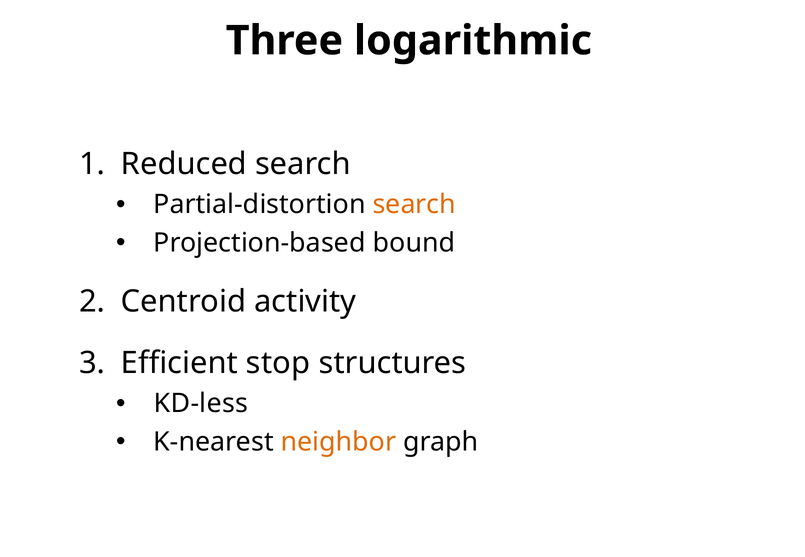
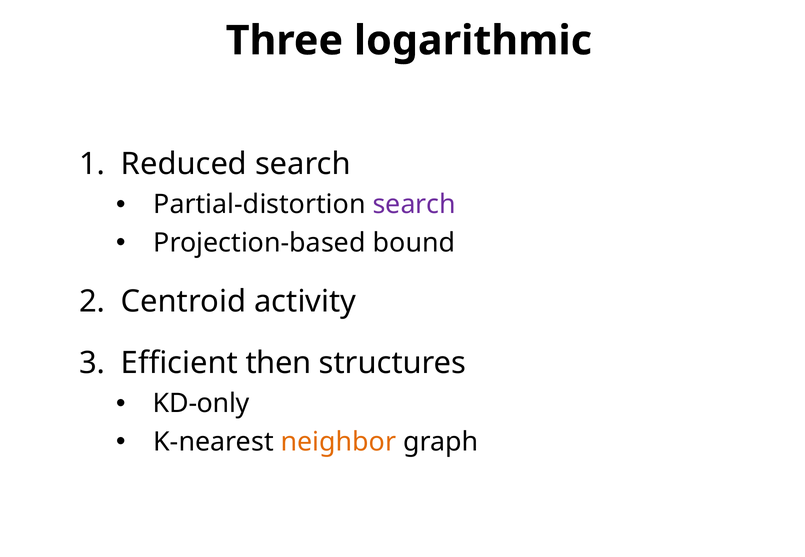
search colour: orange -> purple (414, 205)
stop: stop -> then (279, 363)
KD-less: KD-less -> KD-only (201, 404)
